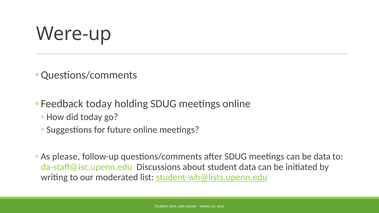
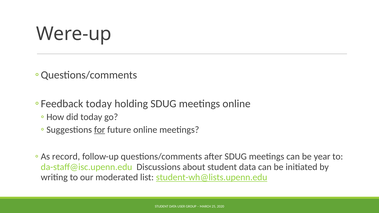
for underline: none -> present (100, 130)
please: please -> record (66, 157)
be data: data -> year (322, 157)
